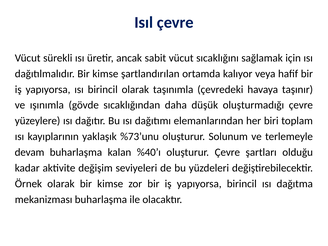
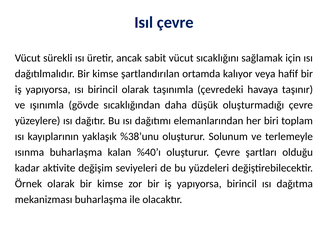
%73’unu: %73’unu -> %38’unu (140, 137)
devam: devam -> ısınma (29, 152)
